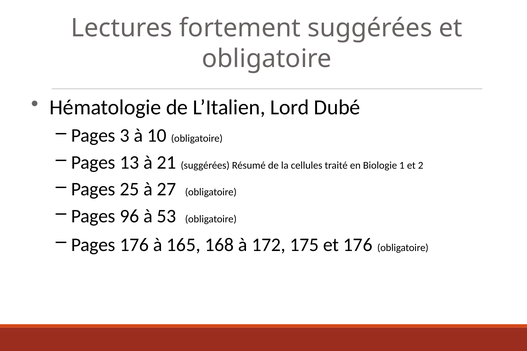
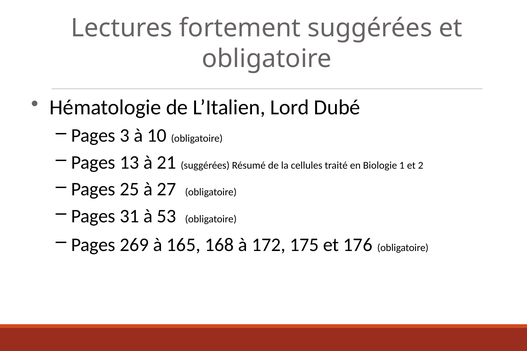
96: 96 -> 31 (130, 216)
Pages 176: 176 -> 269 (134, 245)
